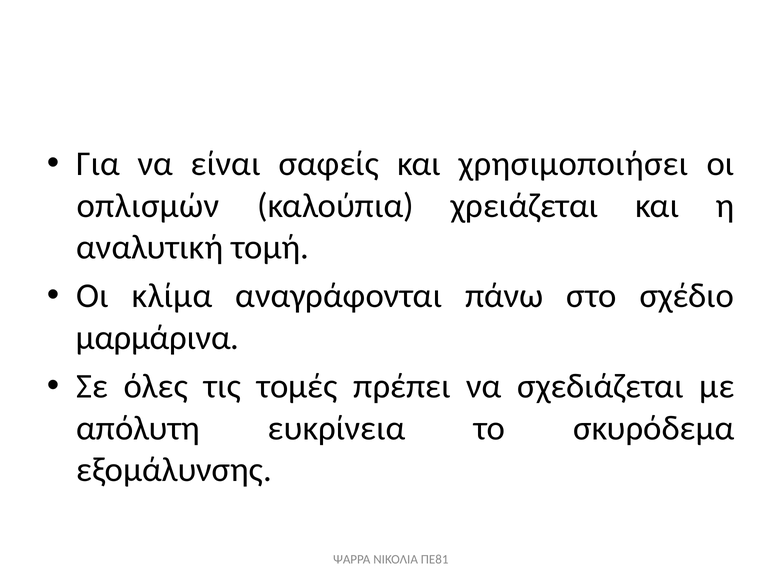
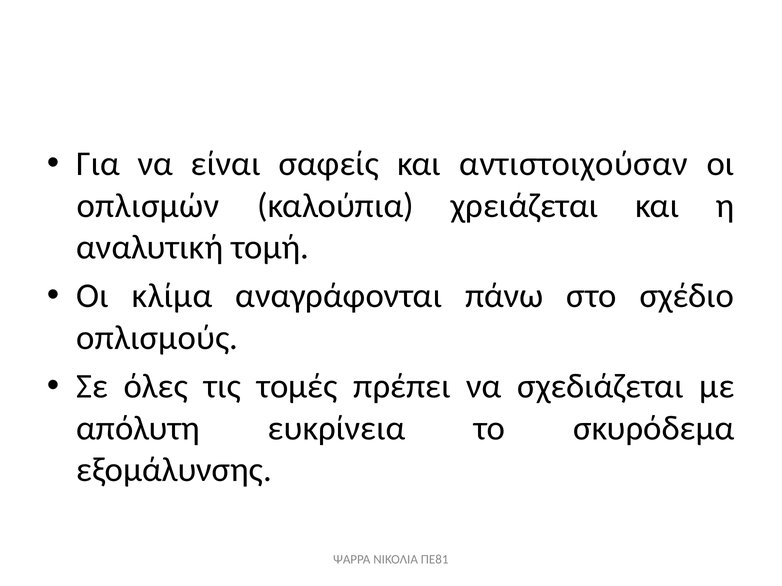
χρησιμοποιήσει: χρησιμοποιήσει -> αντιστοιχούσαν (574, 164)
μαρμάρινα: μαρμάρινα -> οπλισμούς (157, 338)
